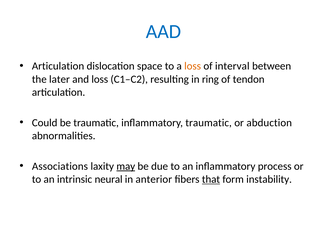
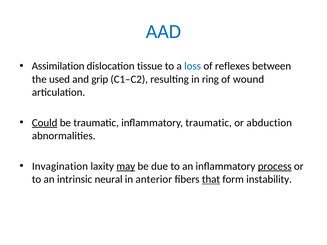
Articulation: Articulation -> Assimilation (58, 66)
space: space -> tissue (150, 66)
loss colour: orange -> blue (193, 66)
interval: interval -> reflexes (232, 66)
later: later -> used (60, 79)
and loss: loss -> grip (100, 79)
tendon: tendon -> wound (249, 79)
Could underline: none -> present (45, 123)
Associations: Associations -> Invagination (60, 166)
process underline: none -> present (275, 166)
